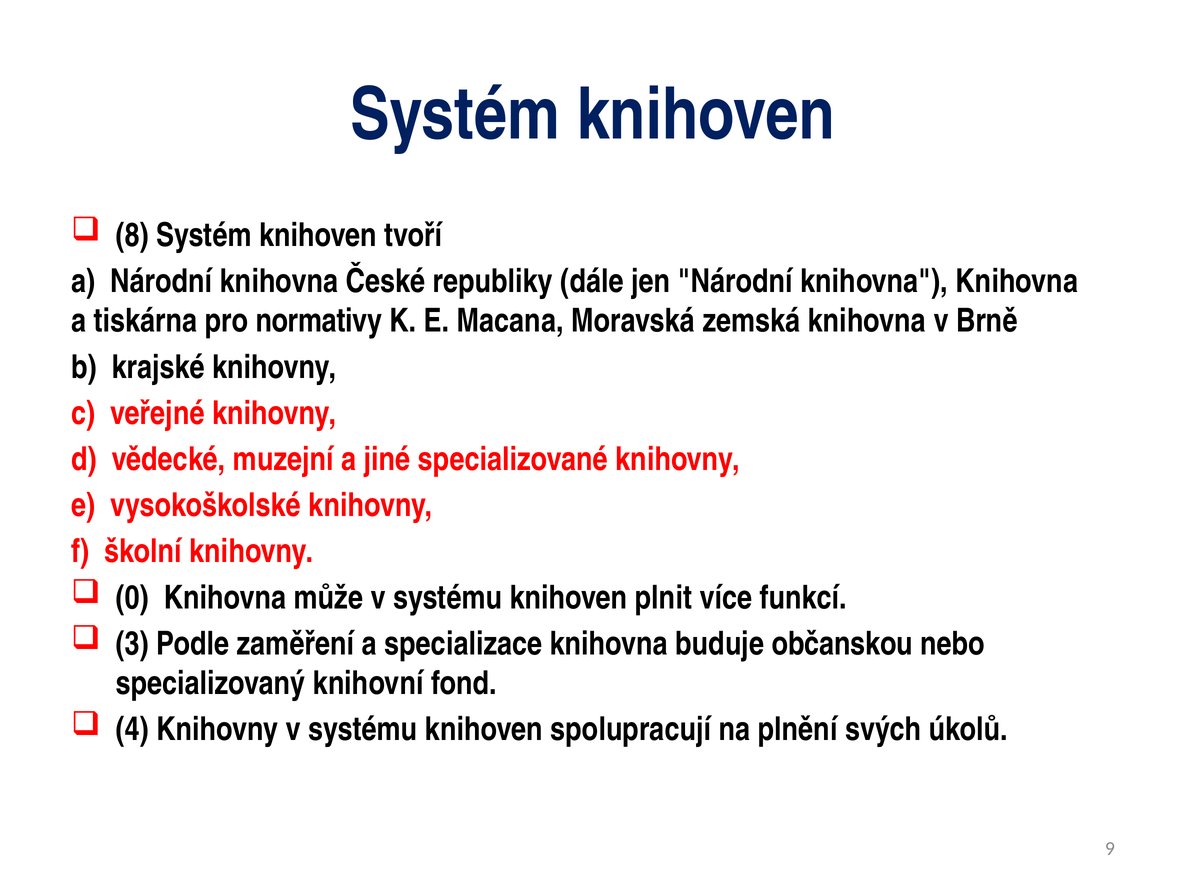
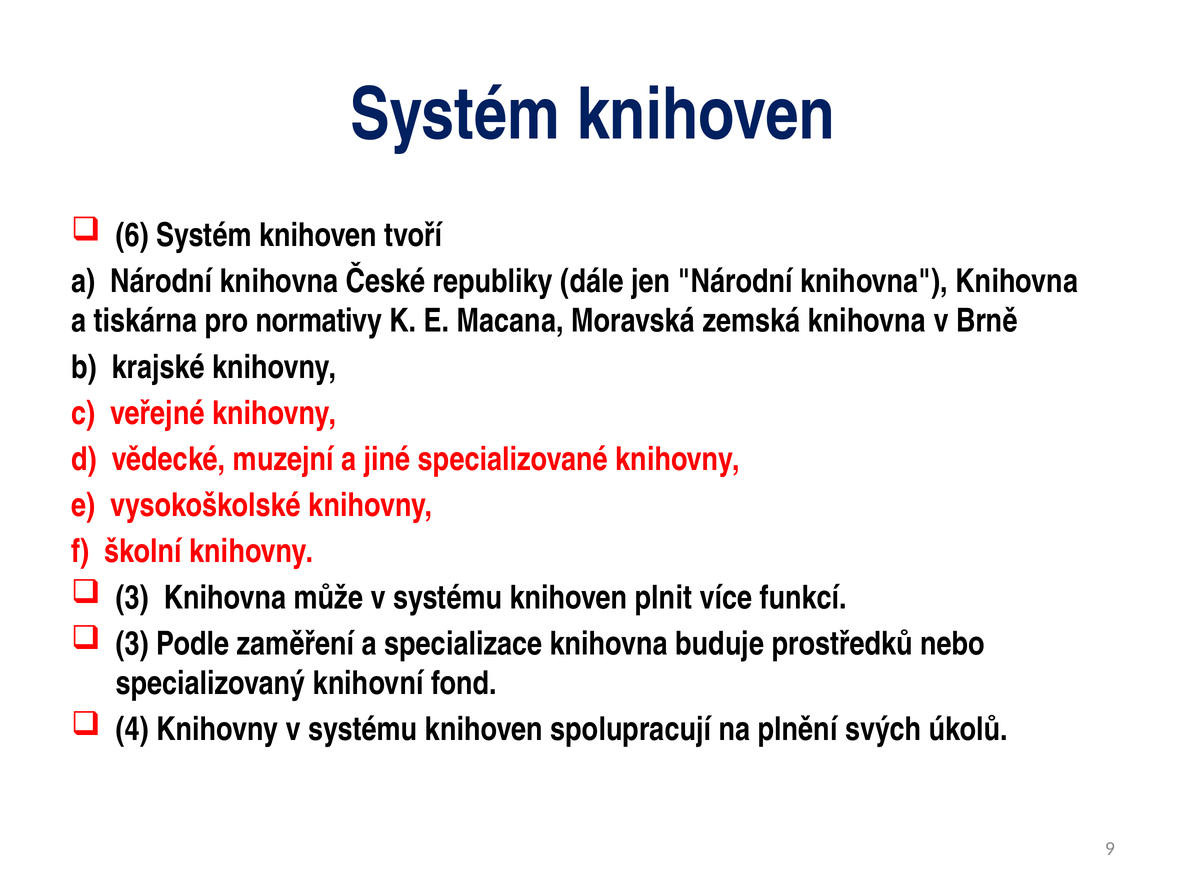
8: 8 -> 6 (132, 236)
0: 0 -> 3 (132, 598)
občanskou: občanskou -> prostředků (842, 644)
